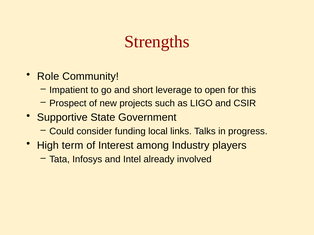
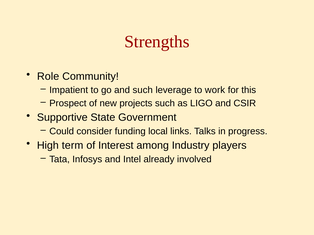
and short: short -> such (143, 90)
open: open -> work (215, 90)
